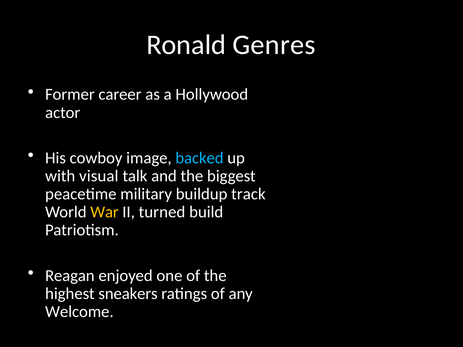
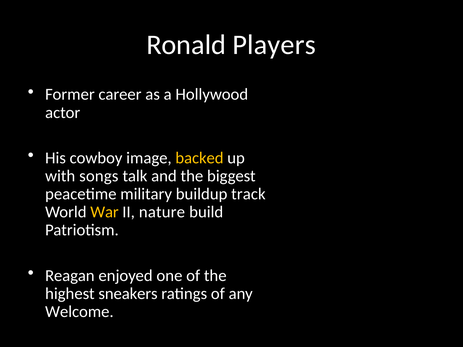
Genres: Genres -> Players (274, 45)
backed colour: light blue -> yellow (199, 158)
visual: visual -> songs (99, 176)
turned: turned -> nature (162, 212)
